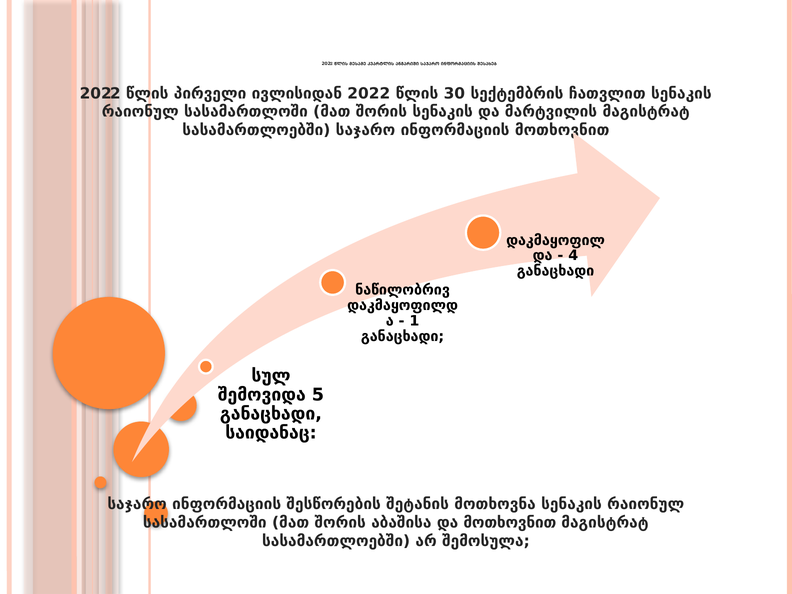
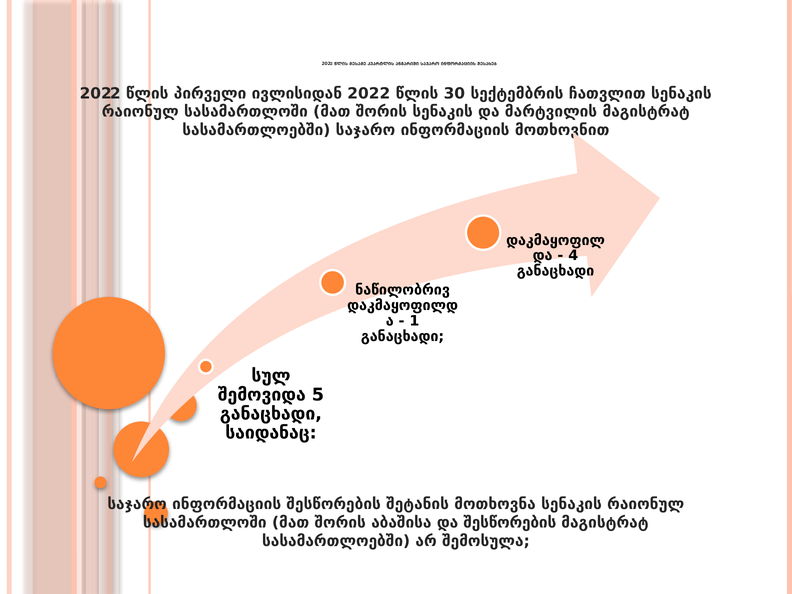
და მოთხოვნით: მოთხოვნით -> შესწორების (510, 523)
